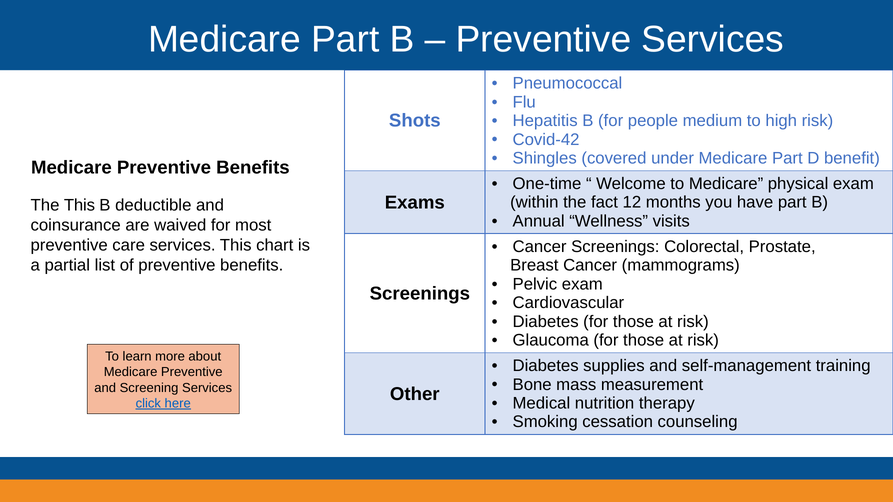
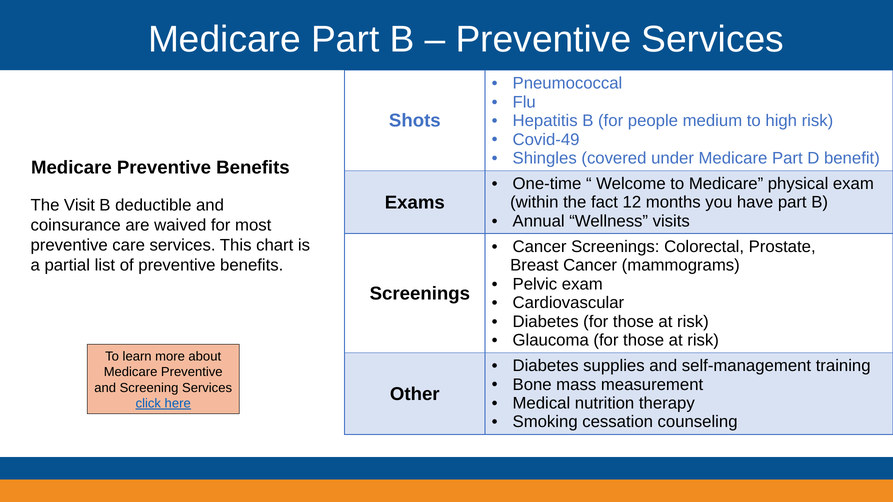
Covid-42: Covid-42 -> Covid-49 (546, 140)
The This: This -> Visit (79, 205)
